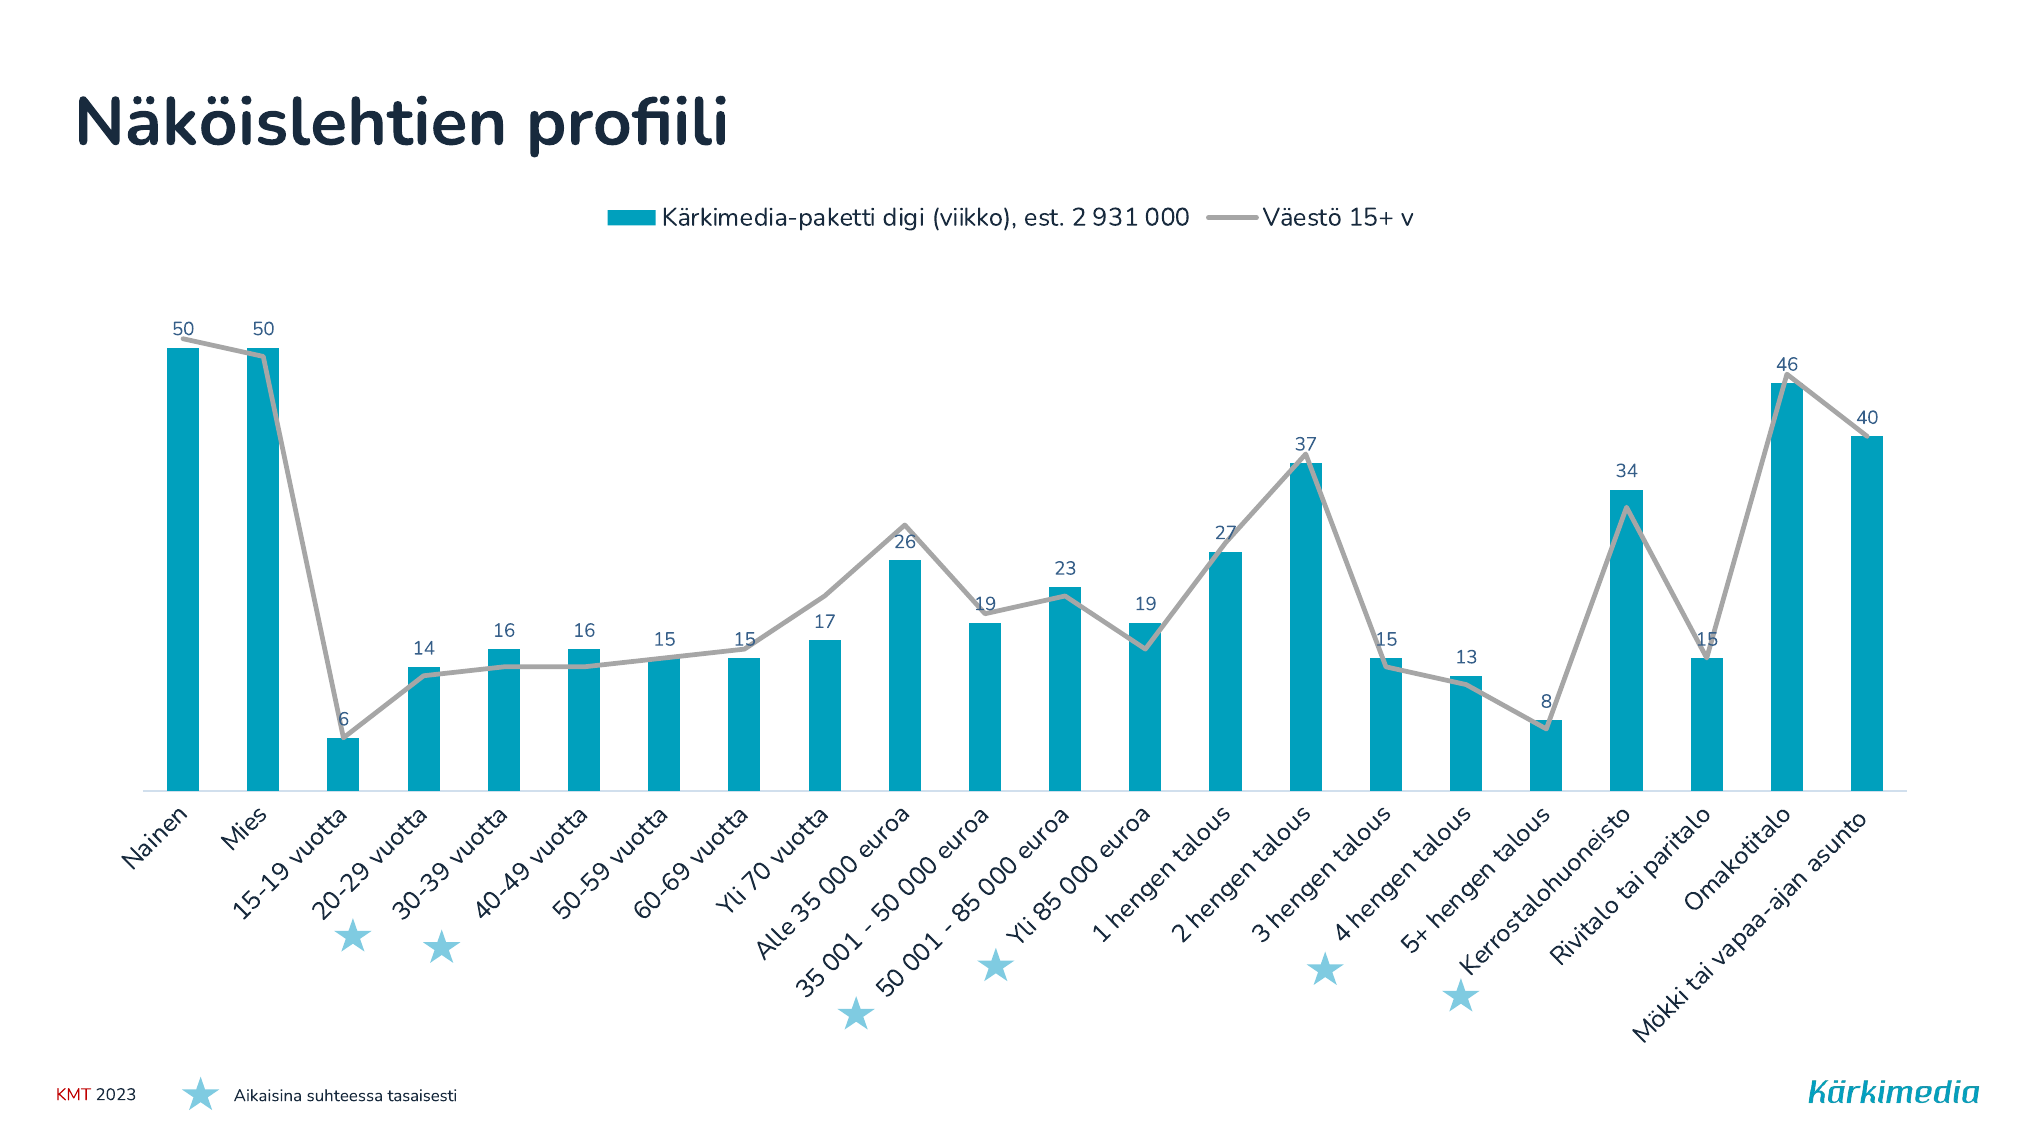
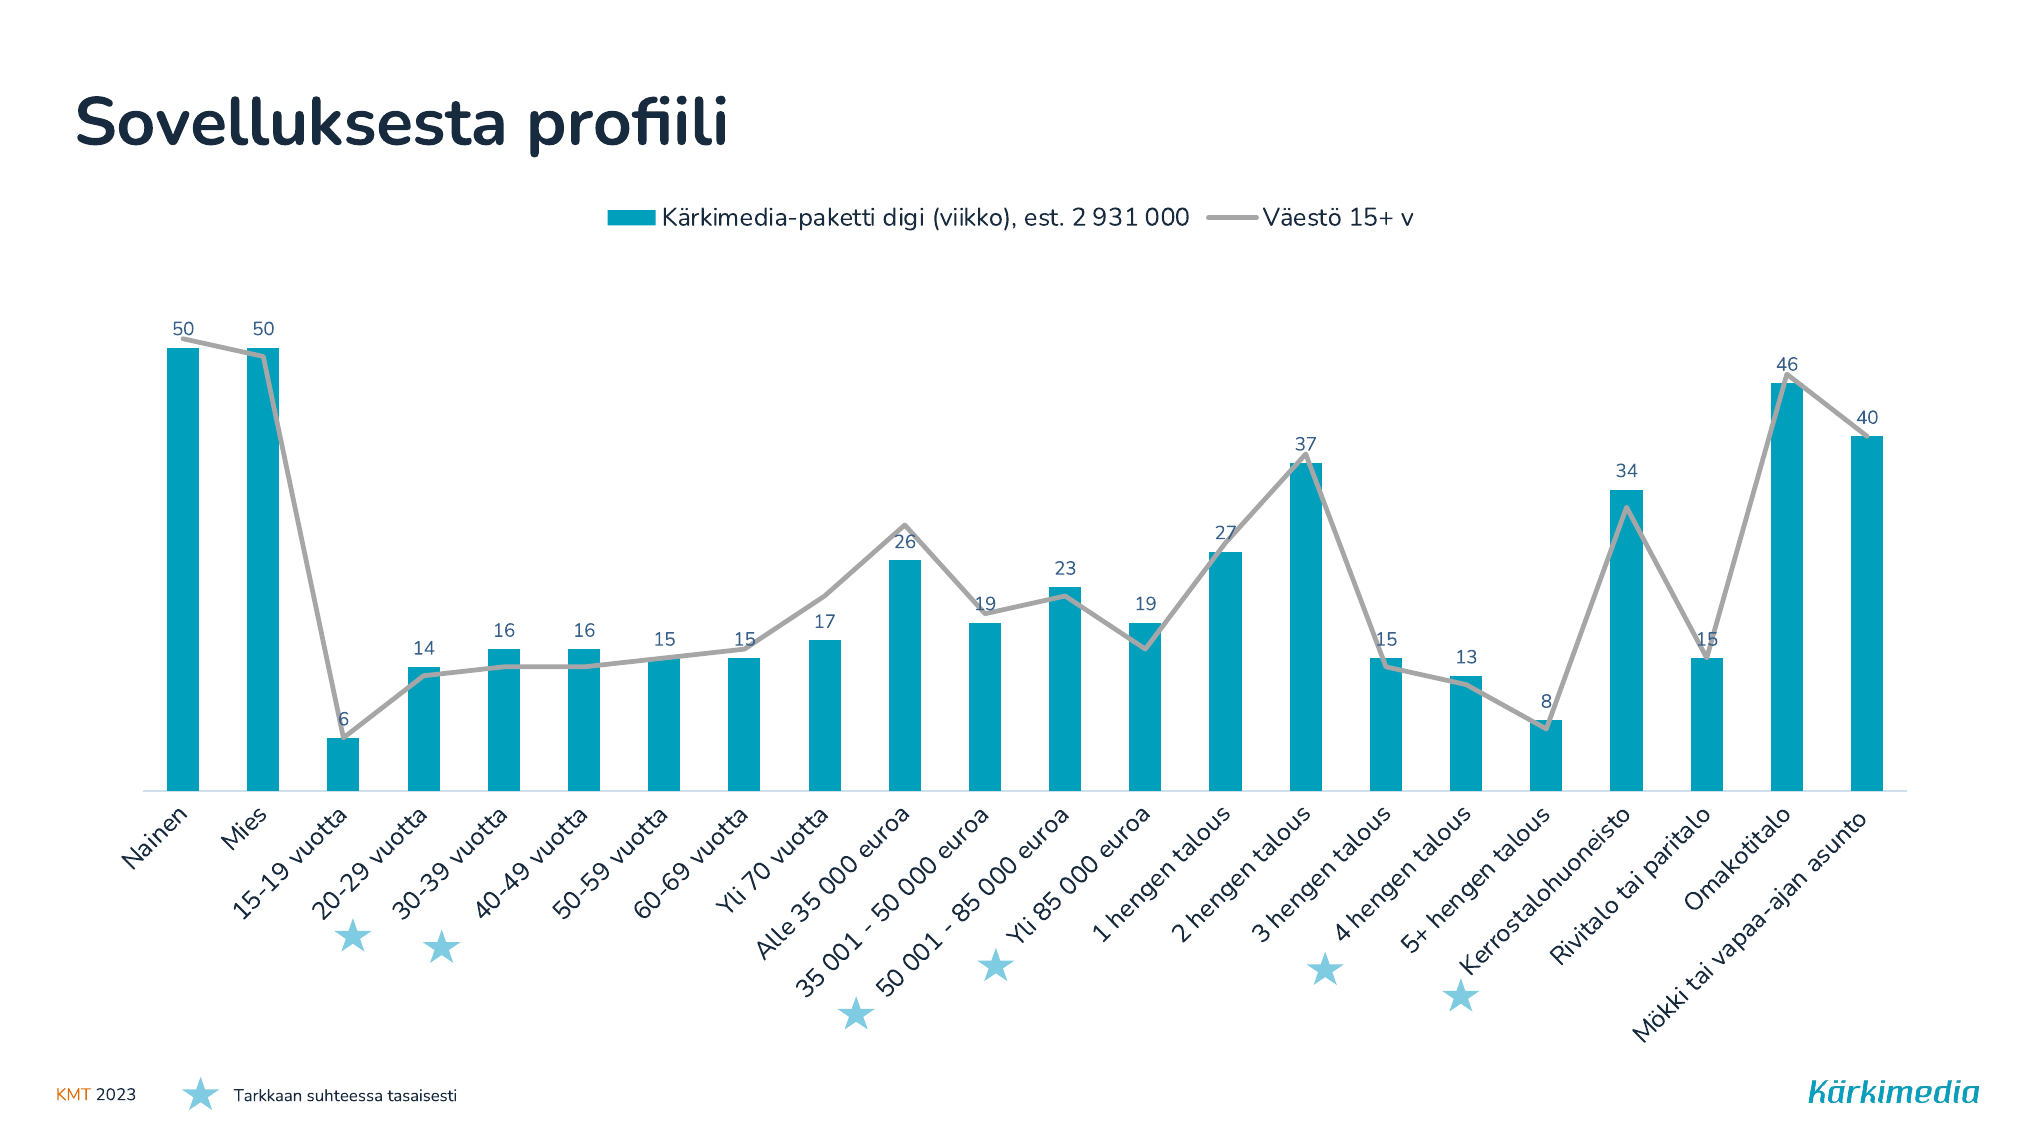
Näköislehtien: Näköislehtien -> Sovelluksesta (291, 122)
KMT colour: red -> orange (73, 1094)
Aikaisina: Aikaisina -> Tarkkaan (268, 1095)
